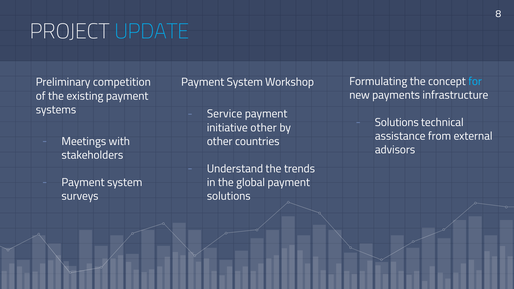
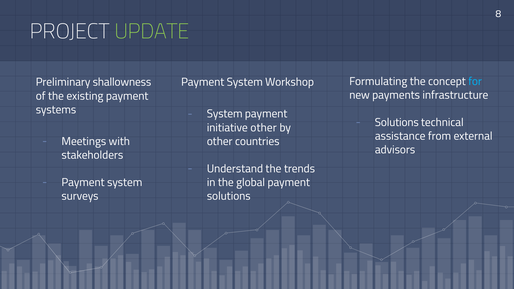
UPDATE colour: light blue -> light green (152, 32)
competition: competition -> shallowness (122, 82)
Service: Service -> System (225, 114)
